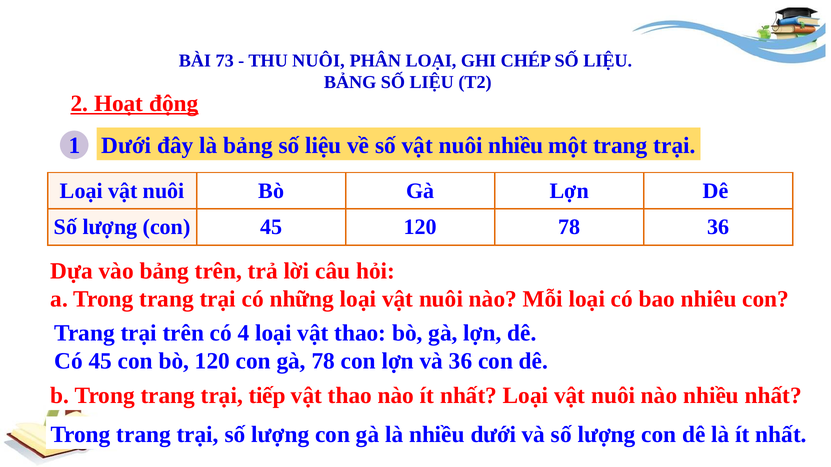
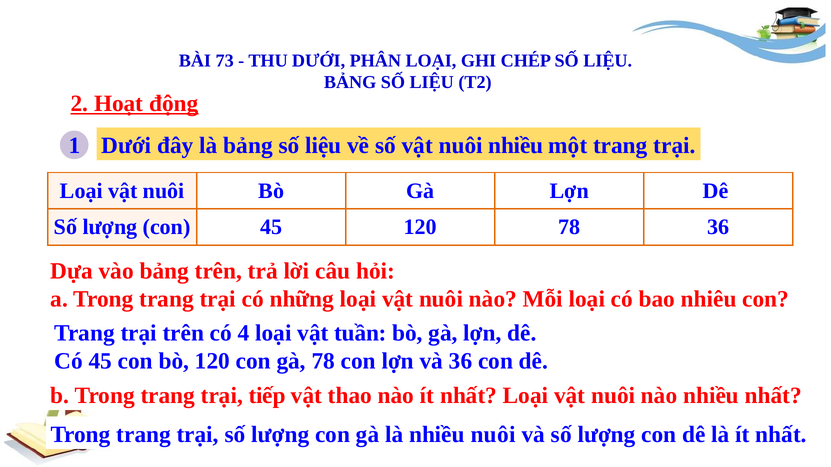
THU NUÔI: NUÔI -> DƯỚI (319, 61)
loại vật thao: thao -> tuần (360, 333)
nhiều dưới: dưới -> nuôi (493, 434)
